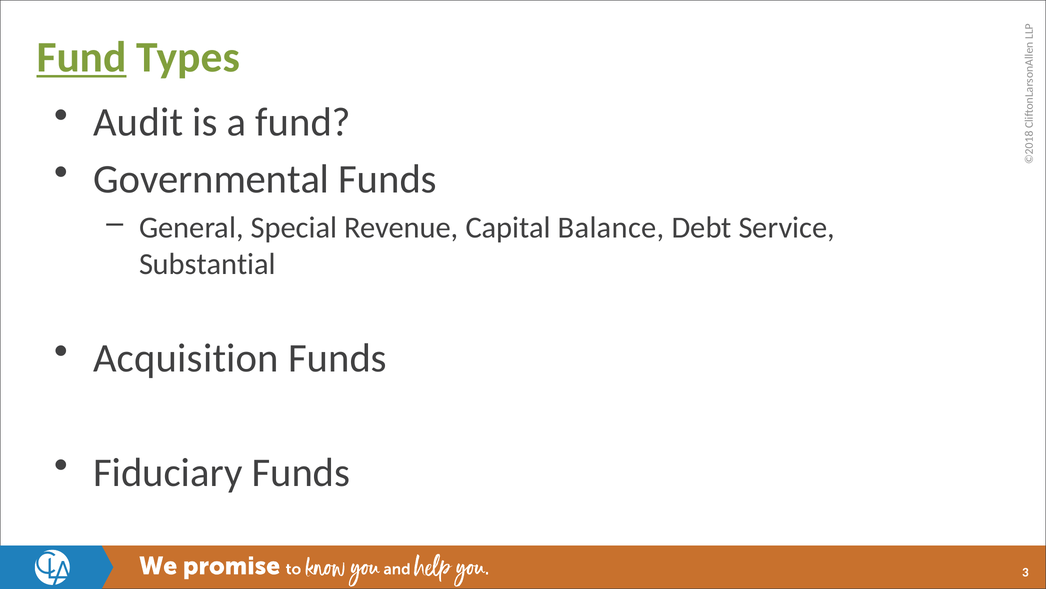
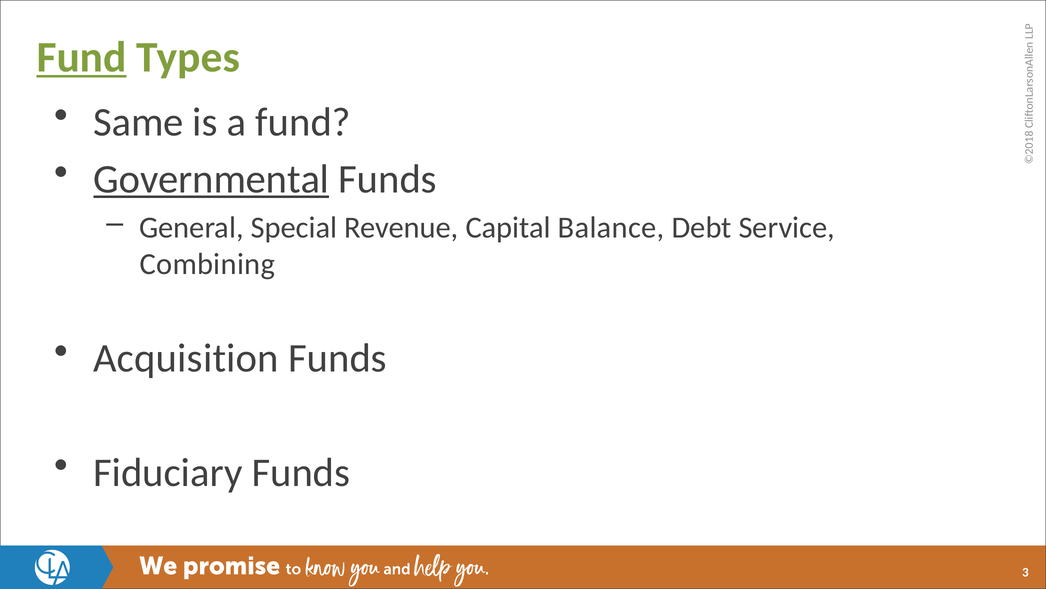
Audit: Audit -> Same (138, 122)
Governmental underline: none -> present (211, 179)
Substantial: Substantial -> Combining (207, 264)
